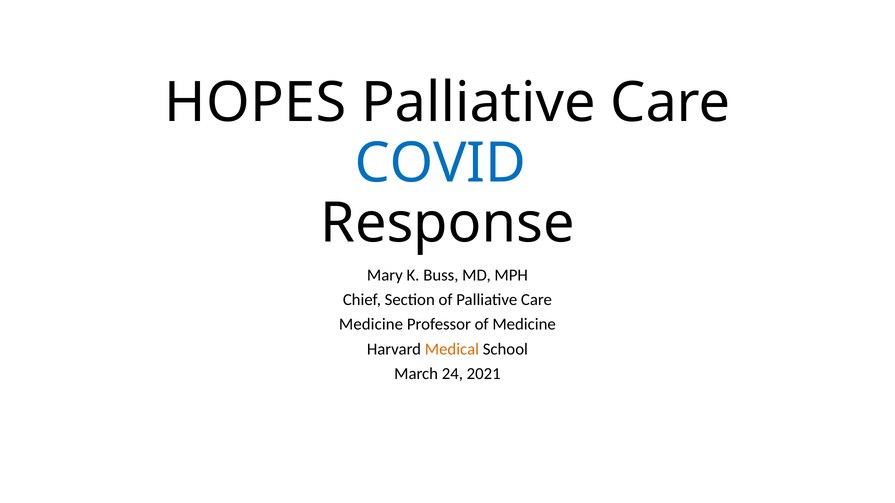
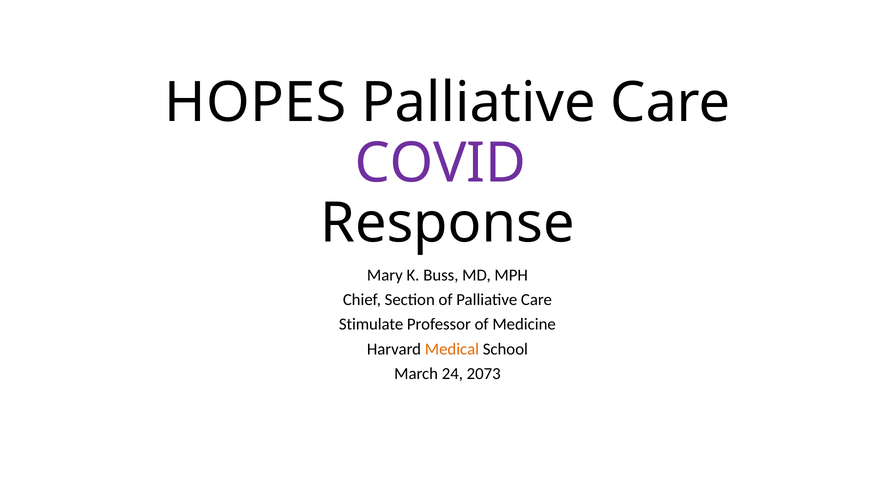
COVID colour: blue -> purple (440, 163)
Medicine: Medicine -> Stimulate (371, 325)
2021: 2021 -> 2073 (484, 374)
